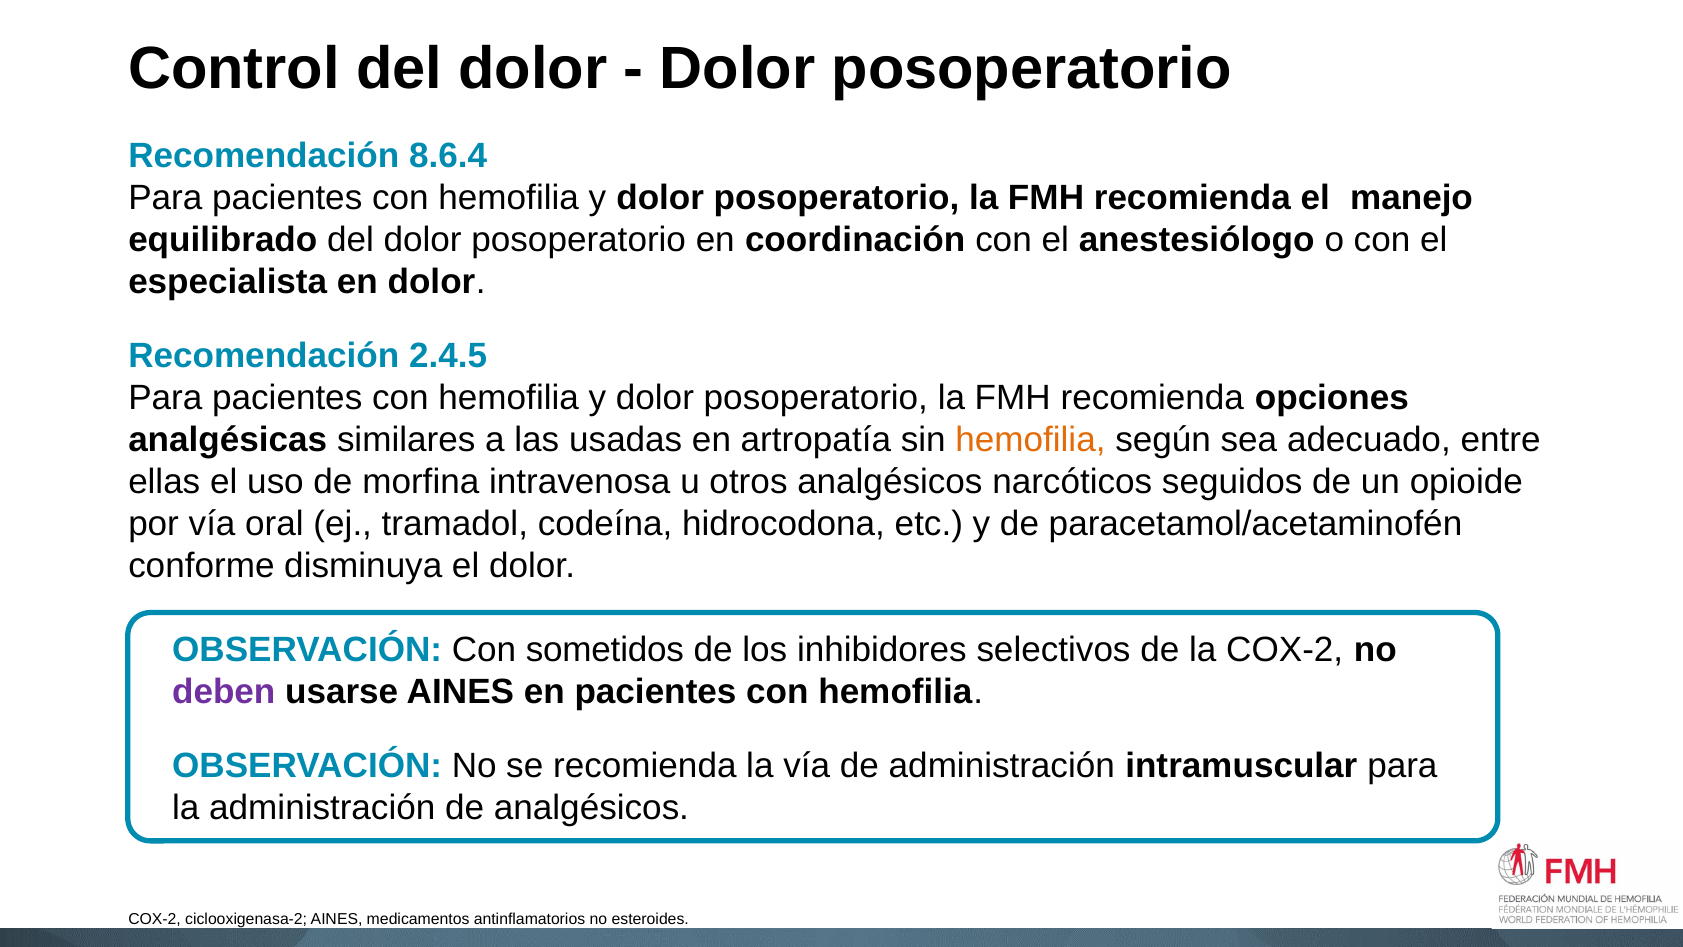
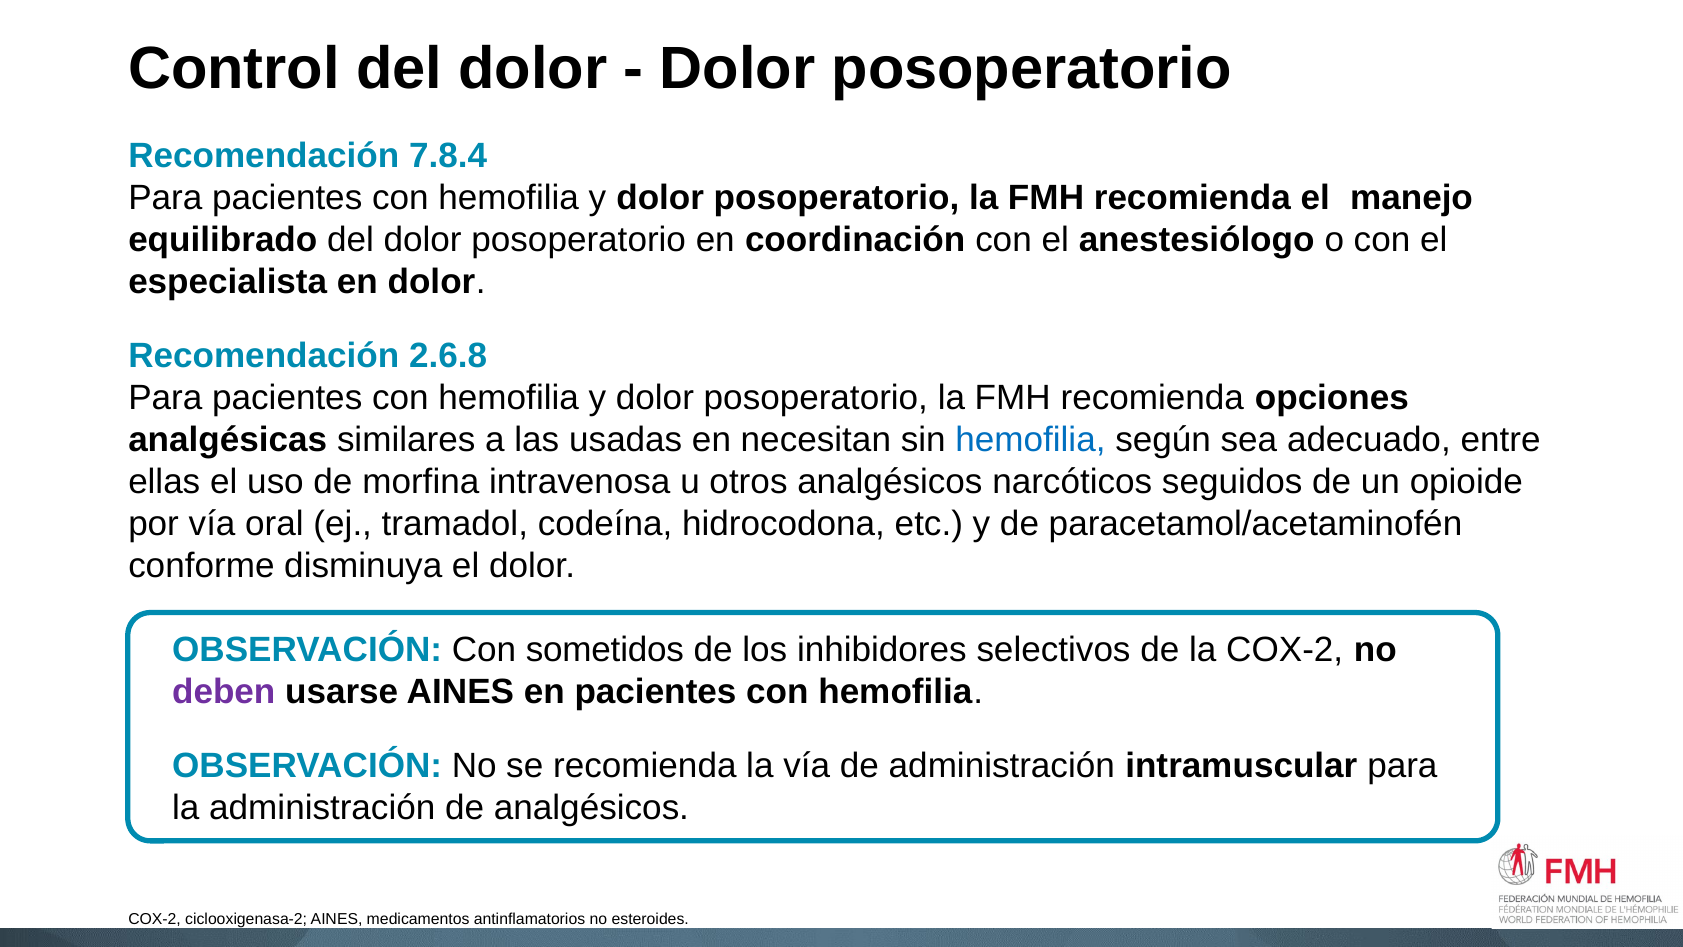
8.6.4: 8.6.4 -> 7.8.4 (448, 156)
2.4.5: 2.4.5 -> 2.6.8 (448, 356)
artropatía: artropatía -> necesitan (816, 440)
hemofilia colour: orange -> blue (1030, 440)
